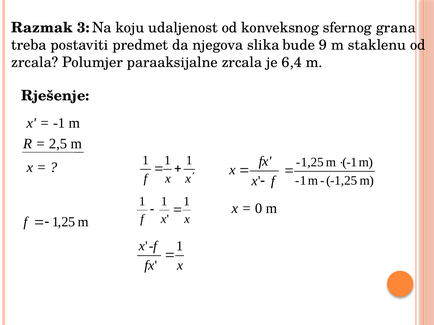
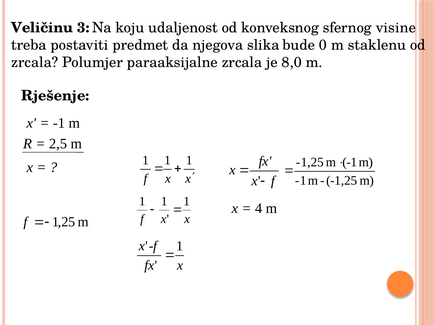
Razmak: Razmak -> Veličinu (42, 28)
grana: grana -> visine (396, 28)
9: 9 -> 0 (323, 45)
6,4: 6,4 -> 8,0 (292, 62)
0: 0 -> 4 (259, 209)
